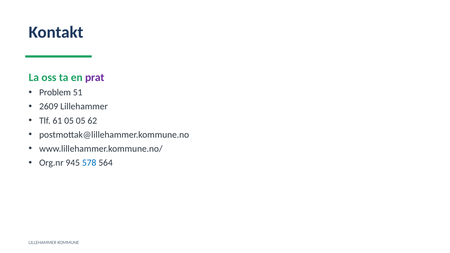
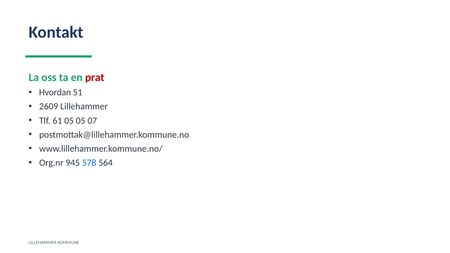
prat colour: purple -> red (95, 77)
Problem: Problem -> Hvordan (55, 93)
62: 62 -> 07 (92, 121)
